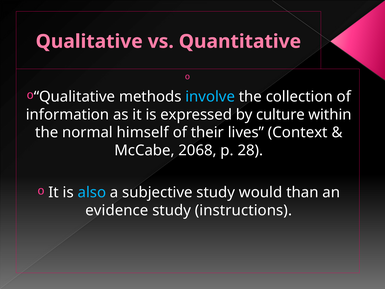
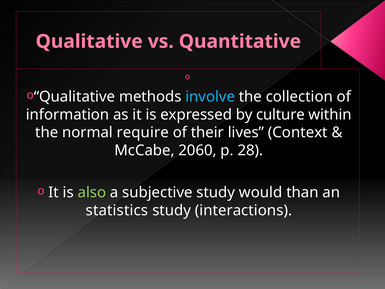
himself: himself -> require (143, 132)
2068: 2068 -> 2060 (198, 150)
also colour: light blue -> light green (92, 192)
evidence: evidence -> statistics (117, 210)
instructions: instructions -> interactions (243, 210)
